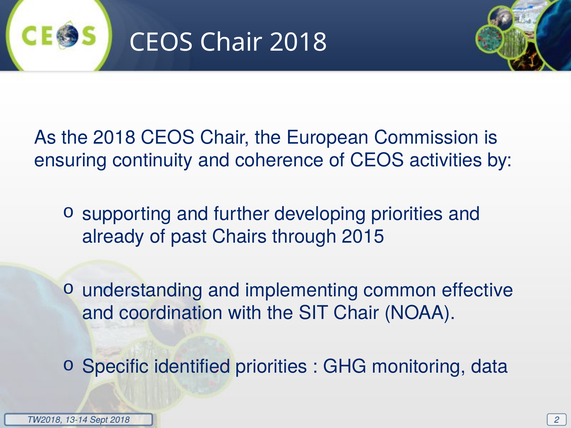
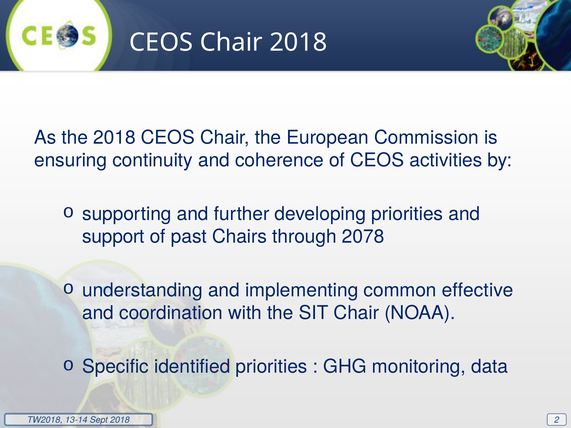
already: already -> support (113, 237)
2015: 2015 -> 2078 (363, 237)
